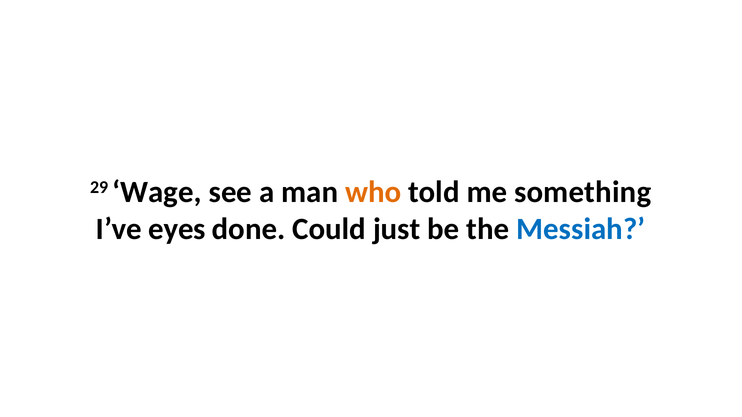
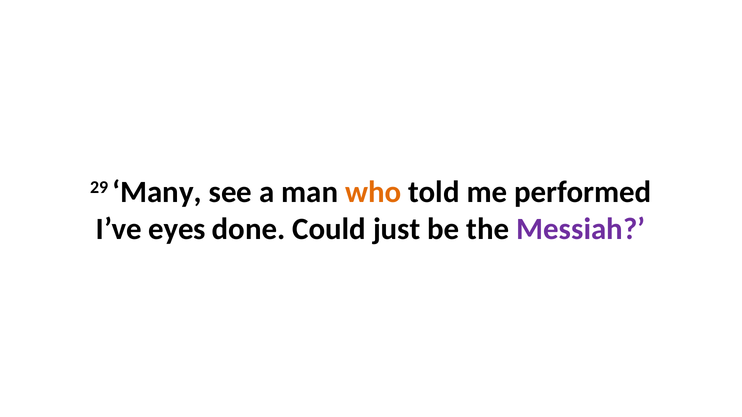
Wage: Wage -> Many (157, 192)
something: something -> performed (583, 192)
Messiah colour: blue -> purple (581, 229)
